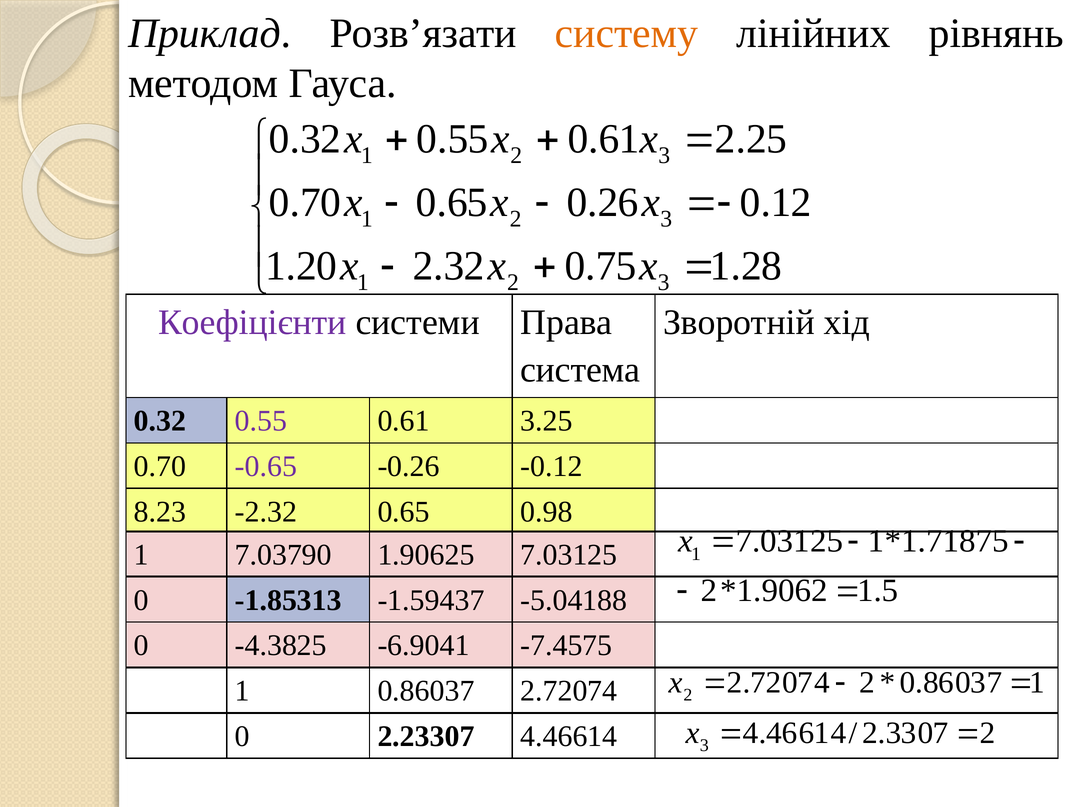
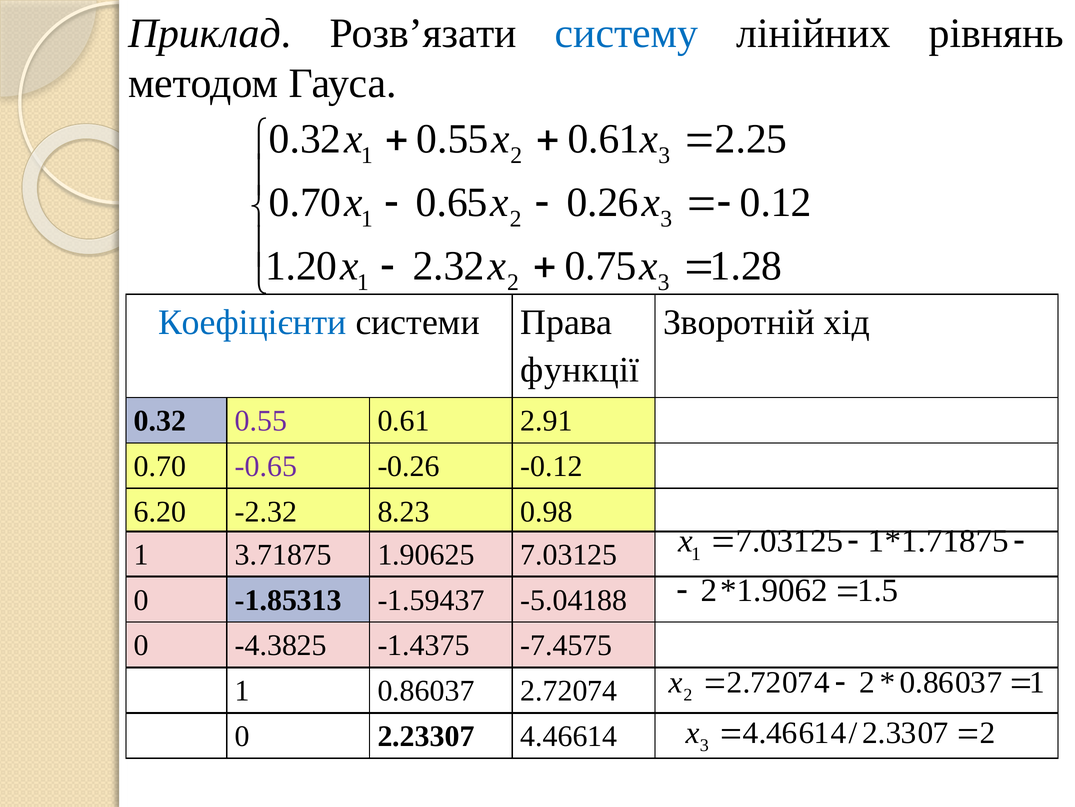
систему colour: orange -> blue (626, 33)
Коефіцієнти colour: purple -> blue (252, 322)
система: система -> функції (580, 369)
3.25: 3.25 -> 2.91 (546, 421)
8.23: 8.23 -> 6.20 (160, 511)
0.65: 0.65 -> 8.23 (404, 511)
7.03790: 7.03790 -> 3.71875 (283, 554)
-6.9041: -6.9041 -> -1.4375 (424, 645)
